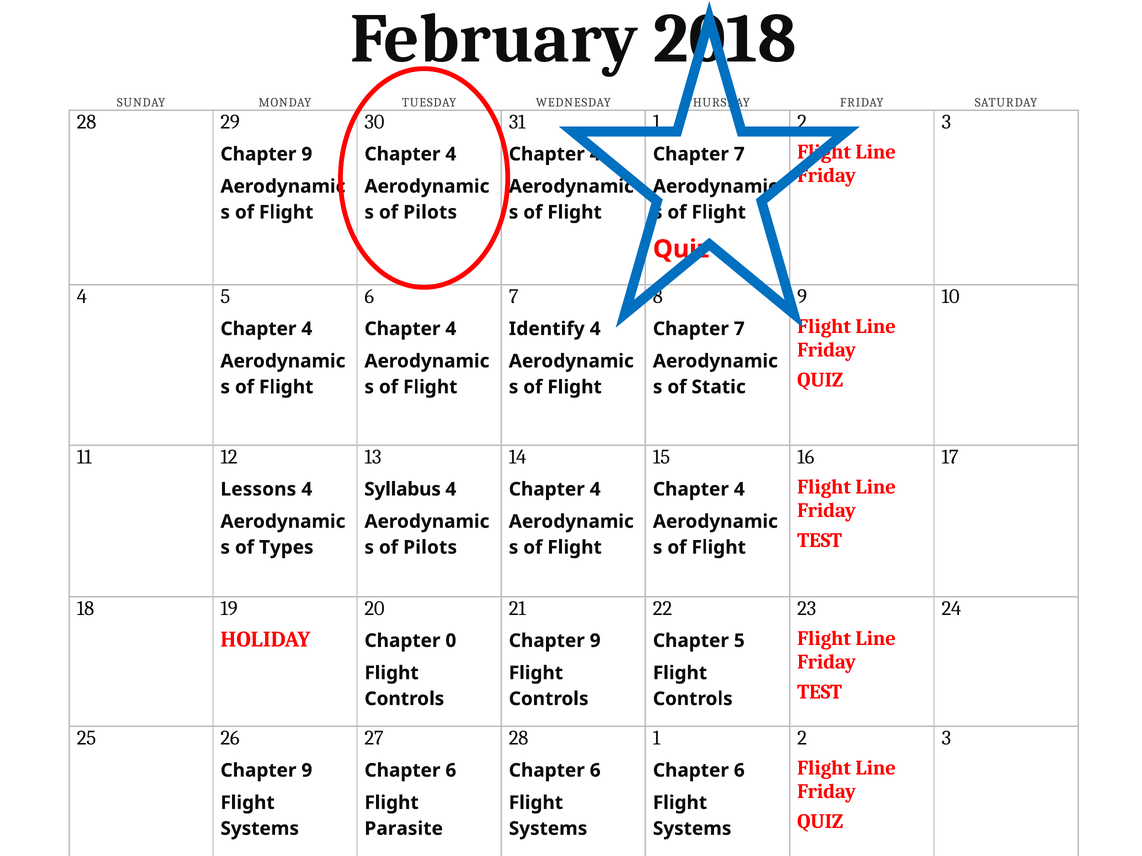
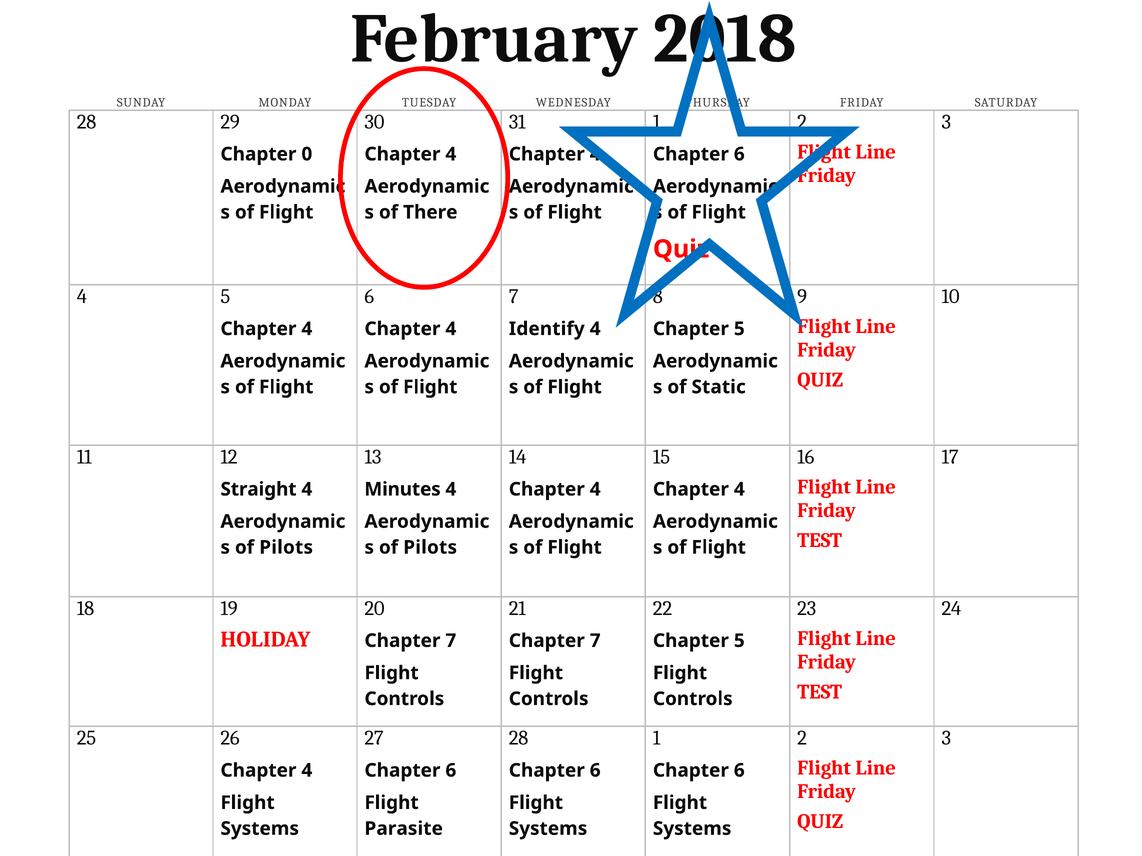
9: 9 -> 0 (307, 154)
7: 7 -> 6 (739, 154)
Pilots: Pilots -> There (430, 212)
7: 7 -> 5 (739, 329)
Lessons: Lessons -> Straight (259, 490)
Syllabus: Syllabus -> Minutes (403, 490)
Types: Types -> Pilots (286, 548)
0: 0 -> 7 (451, 641)
9: 9 -> 7 (595, 641)
9: 9 -> 4 (307, 771)
